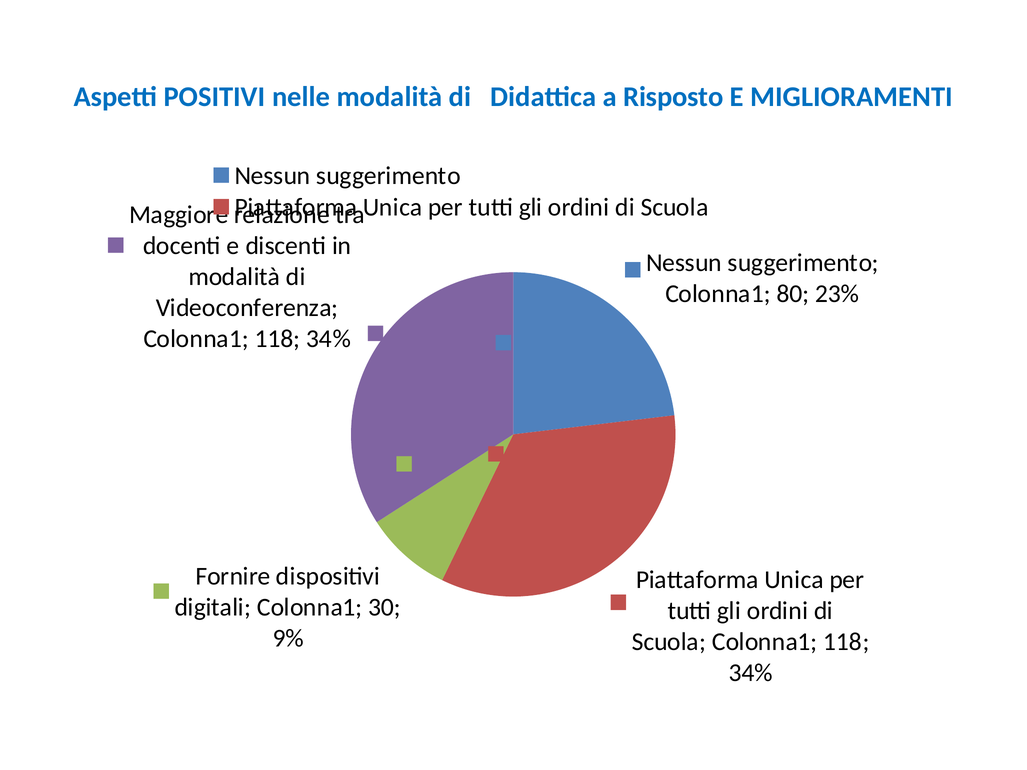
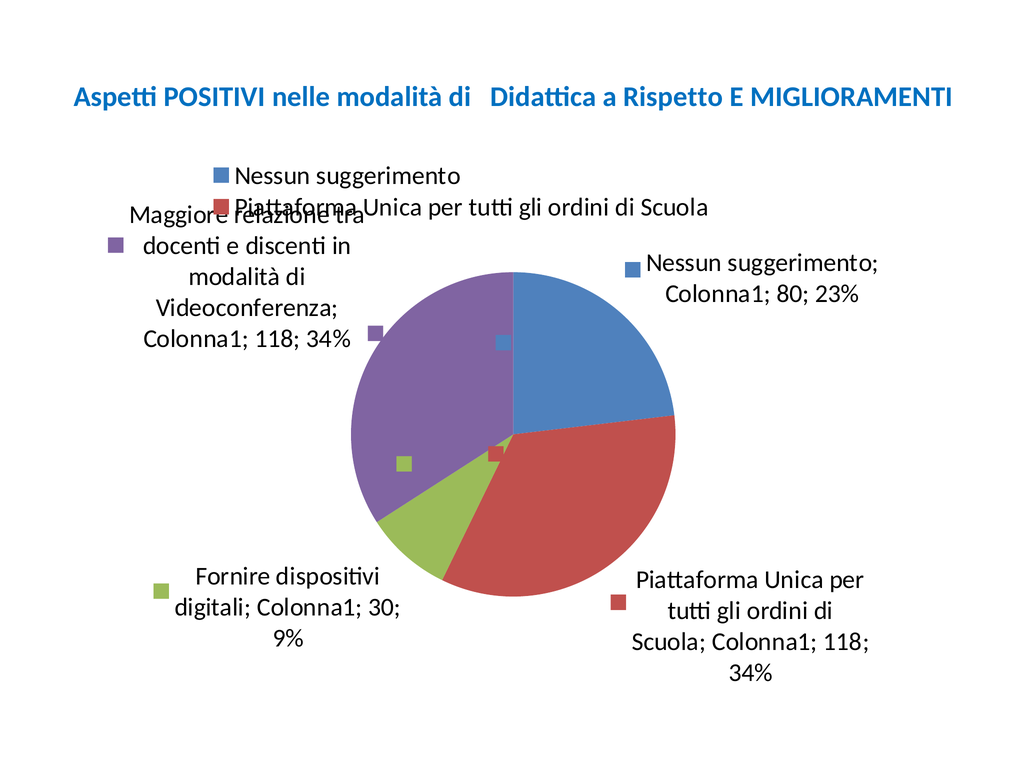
Risposto: Risposto -> Rispetto (673, 97)
